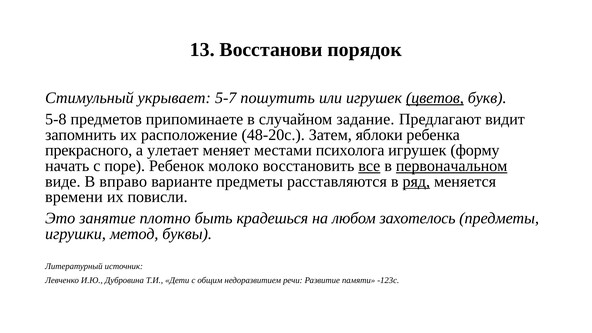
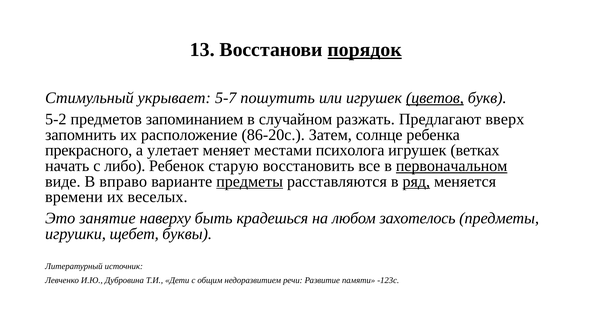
порядок underline: none -> present (365, 50)
5-8: 5-8 -> 5-2 (56, 119)
припоминаете: припоминаете -> запоминанием (195, 119)
задание: задание -> разжать (365, 119)
видит: видит -> вверх (505, 119)
48-20с: 48-20с -> 86-20с (273, 135)
яблоки: яблоки -> солнце (379, 135)
форму: форму -> ветках (475, 150)
поре: поре -> либо (125, 166)
молоко: молоко -> старую (233, 166)
все underline: present -> none (369, 166)
предметы underline: none -> present (250, 181)
повисли: повисли -> веселых (158, 197)
плотно: плотно -> наверху (165, 218)
метод: метод -> щебет (134, 234)
